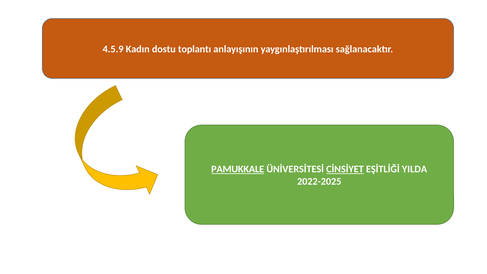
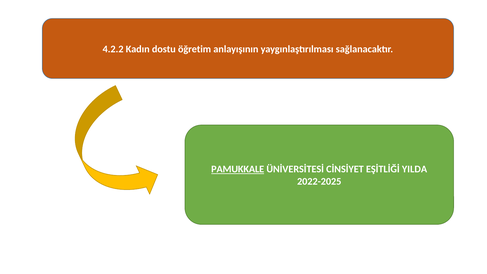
4.5.9: 4.5.9 -> 4.2.2 (113, 49)
toplantı: toplantı -> öğretim (195, 49)
CİNSİYET underline: present -> none (345, 169)
